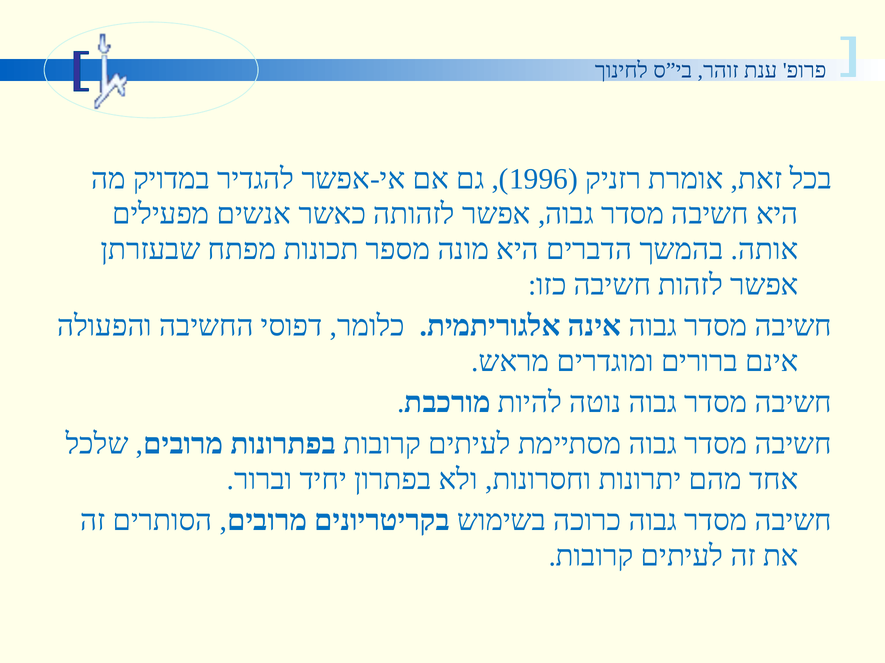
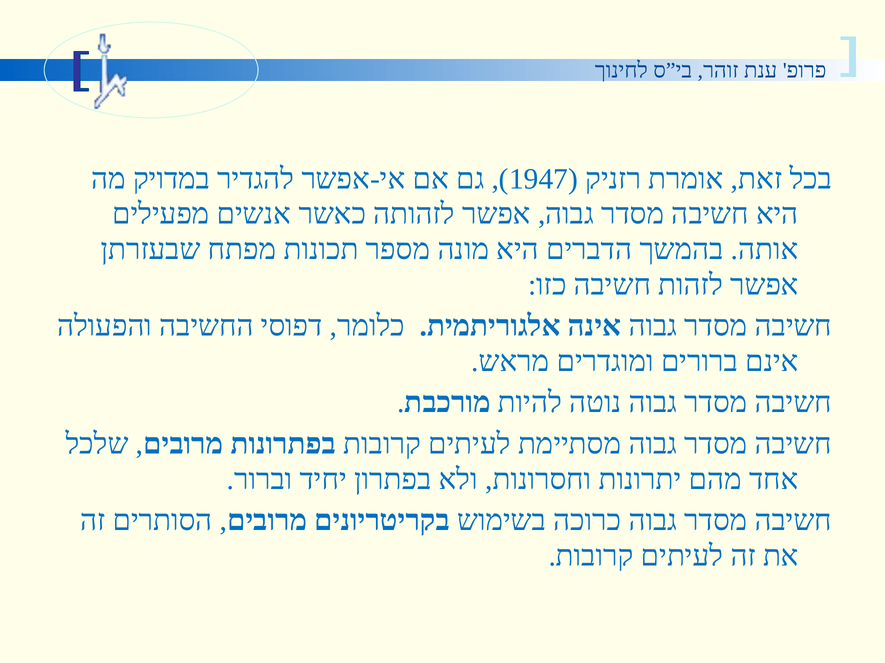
1996: 1996 -> 1947 (539, 179)
